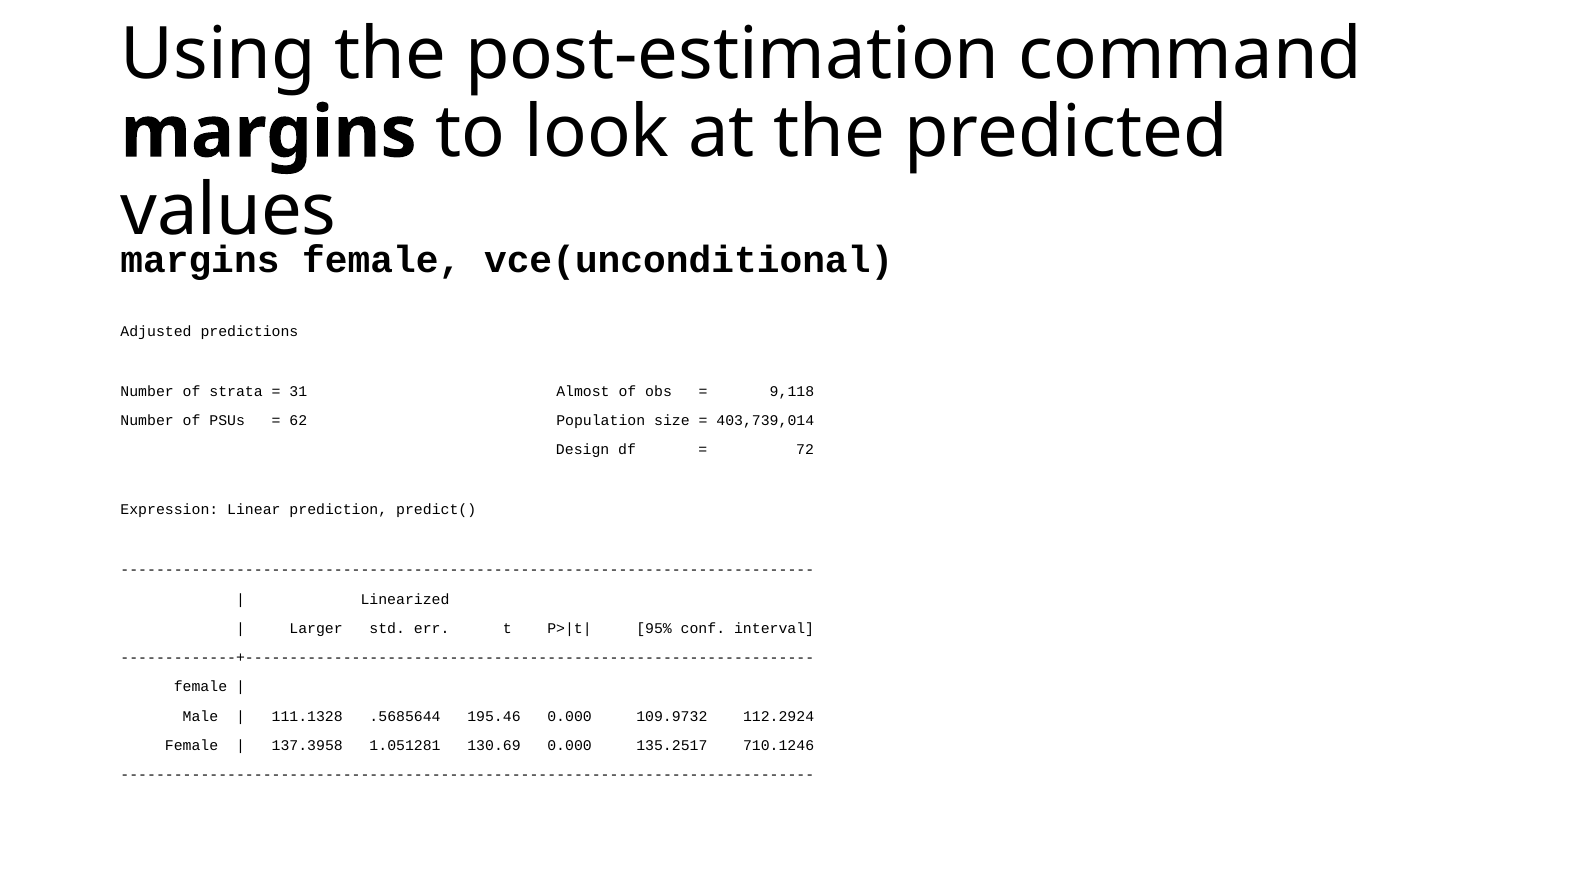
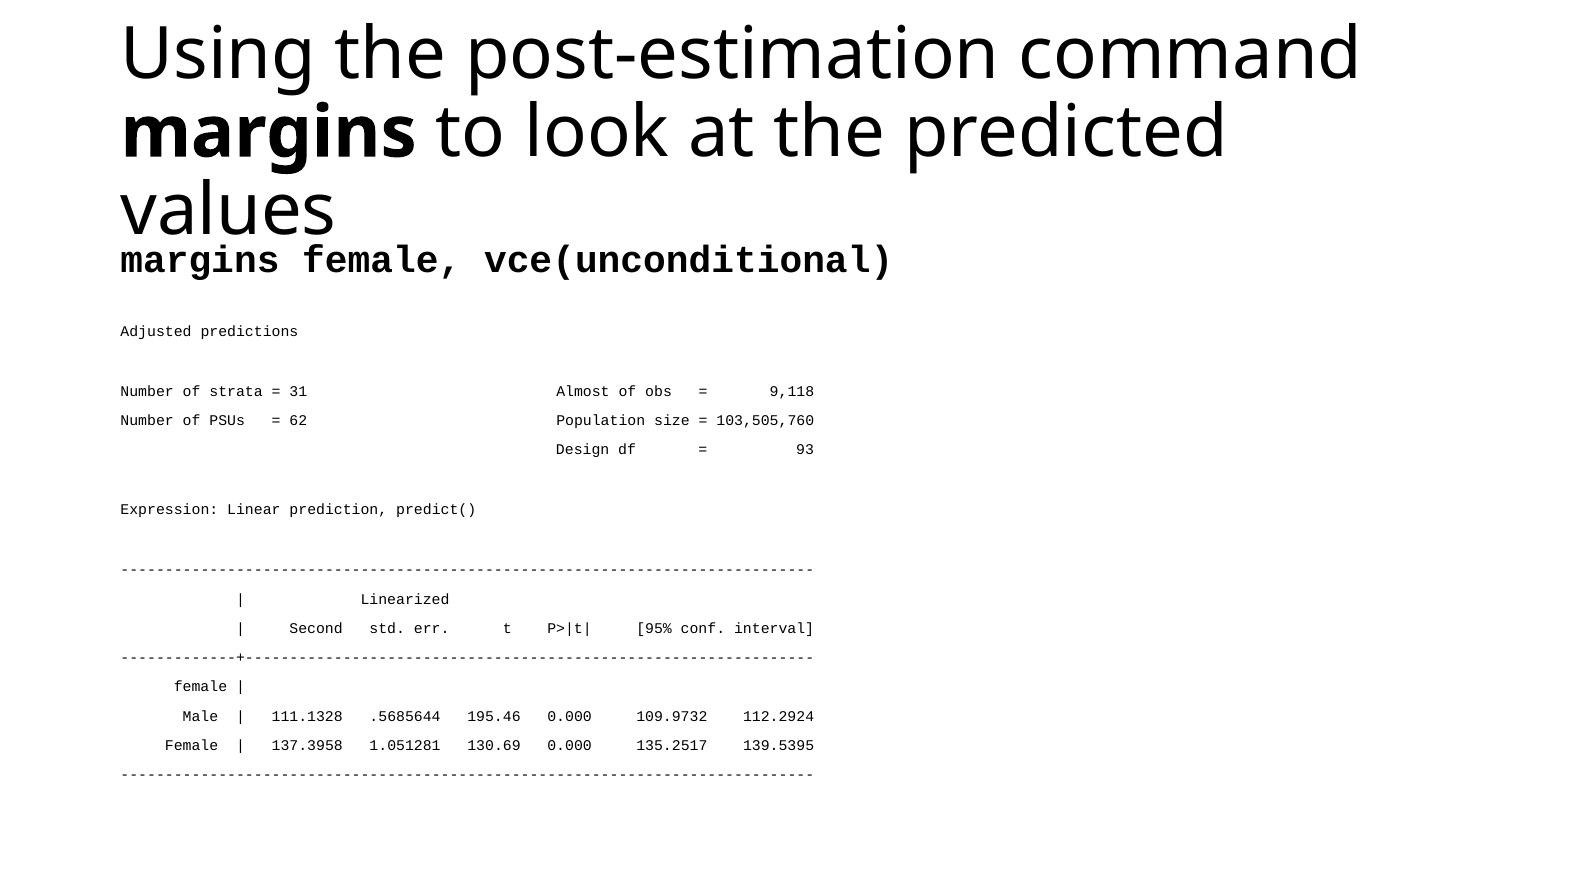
403,739,014: 403,739,014 -> 103,505,760 (765, 421)
72: 72 -> 93 (805, 450)
Larger: Larger -> Second (316, 628)
710.1246: 710.1246 -> 139.5395 (779, 745)
